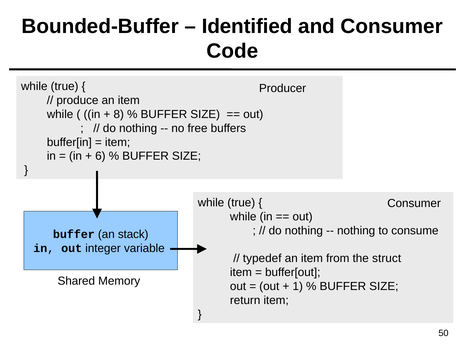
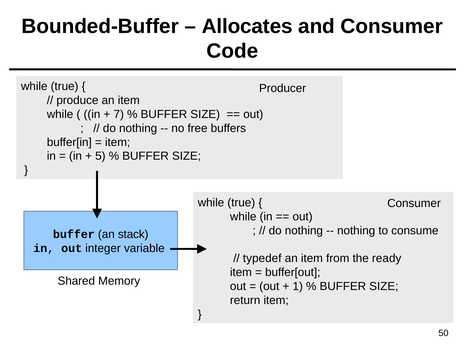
Identified: Identified -> Allocates (247, 26)
8: 8 -> 7 (119, 114)
6: 6 -> 5 (100, 156)
struct: struct -> ready (387, 258)
